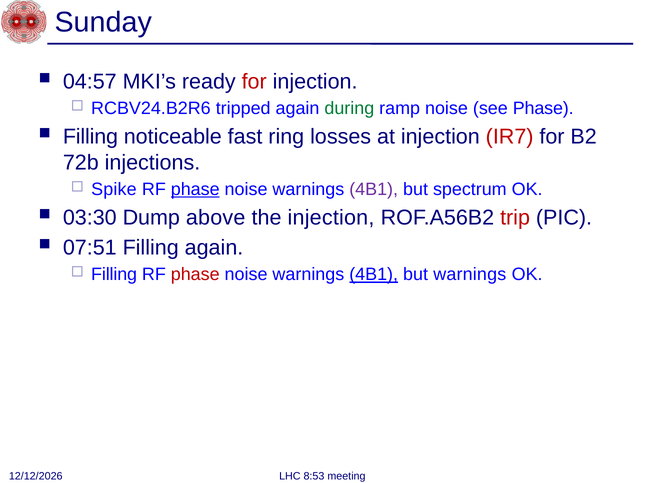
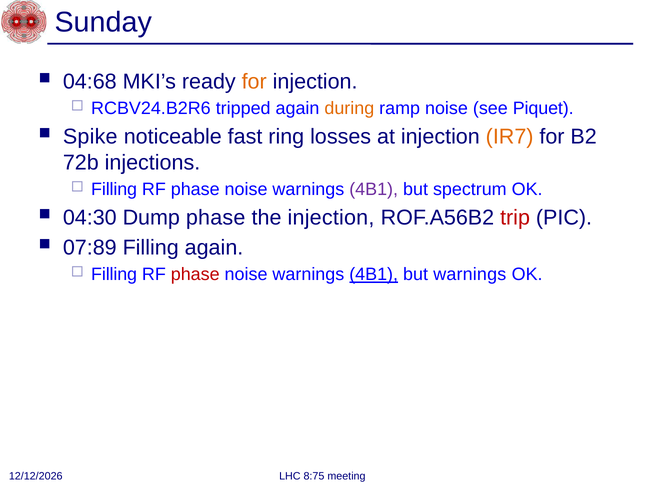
04:57: 04:57 -> 04:68 (90, 82)
for colour: red -> orange (254, 82)
during colour: green -> orange (349, 109)
see Phase: Phase -> Piquet (543, 109)
Filling: Filling -> Spike (90, 137)
IR7 colour: red -> orange (510, 137)
Spike: Spike -> Filling (114, 190)
phase underline: present -> none (195, 190)
03:30: 03:30 -> 04:30 (90, 218)
Dump above: above -> phase (216, 218)
07:51: 07:51 -> 07:89 (90, 248)
8:53: 8:53 -> 8:75 (314, 477)
